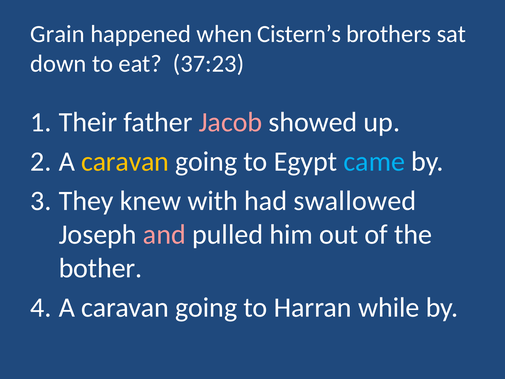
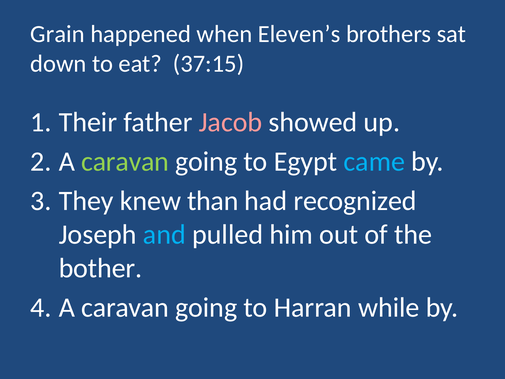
Cistern’s: Cistern’s -> Eleven’s (299, 34)
37:23: 37:23 -> 37:15 (209, 64)
caravan colour: yellow -> light green (125, 162)
with: with -> than (213, 201)
swallowed: swallowed -> recognized (355, 201)
and colour: pink -> light blue (164, 234)
